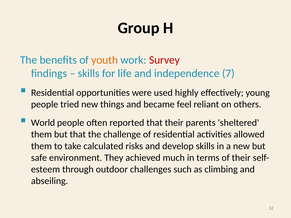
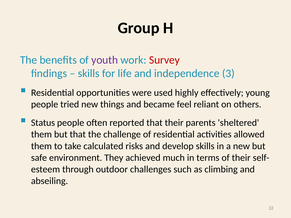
youth colour: orange -> purple (105, 60)
7: 7 -> 3 (228, 74)
World: World -> Status (43, 123)
